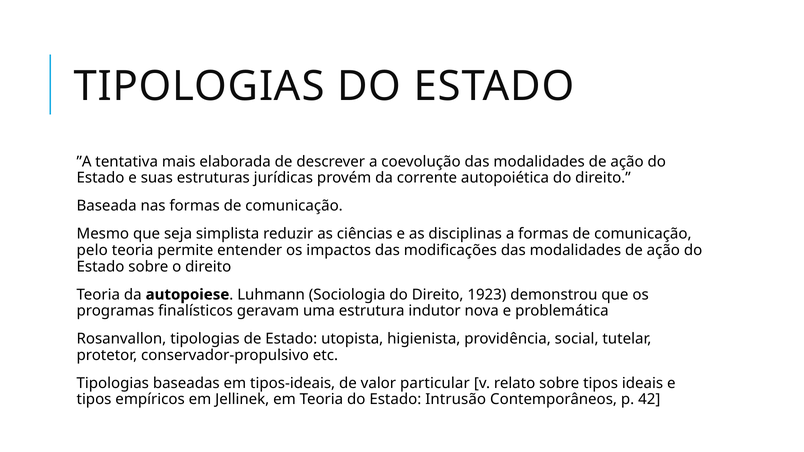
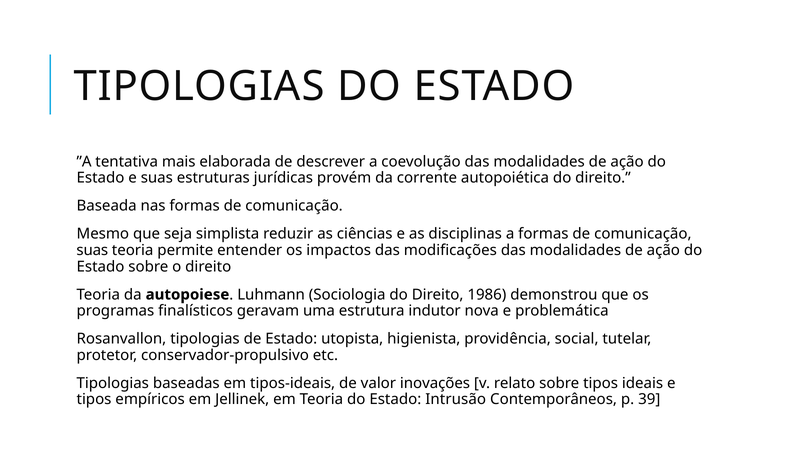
pelo: pelo -> suas (92, 250)
1923: 1923 -> 1986 (487, 295)
particular: particular -> inovações (435, 383)
42: 42 -> 39 (649, 400)
